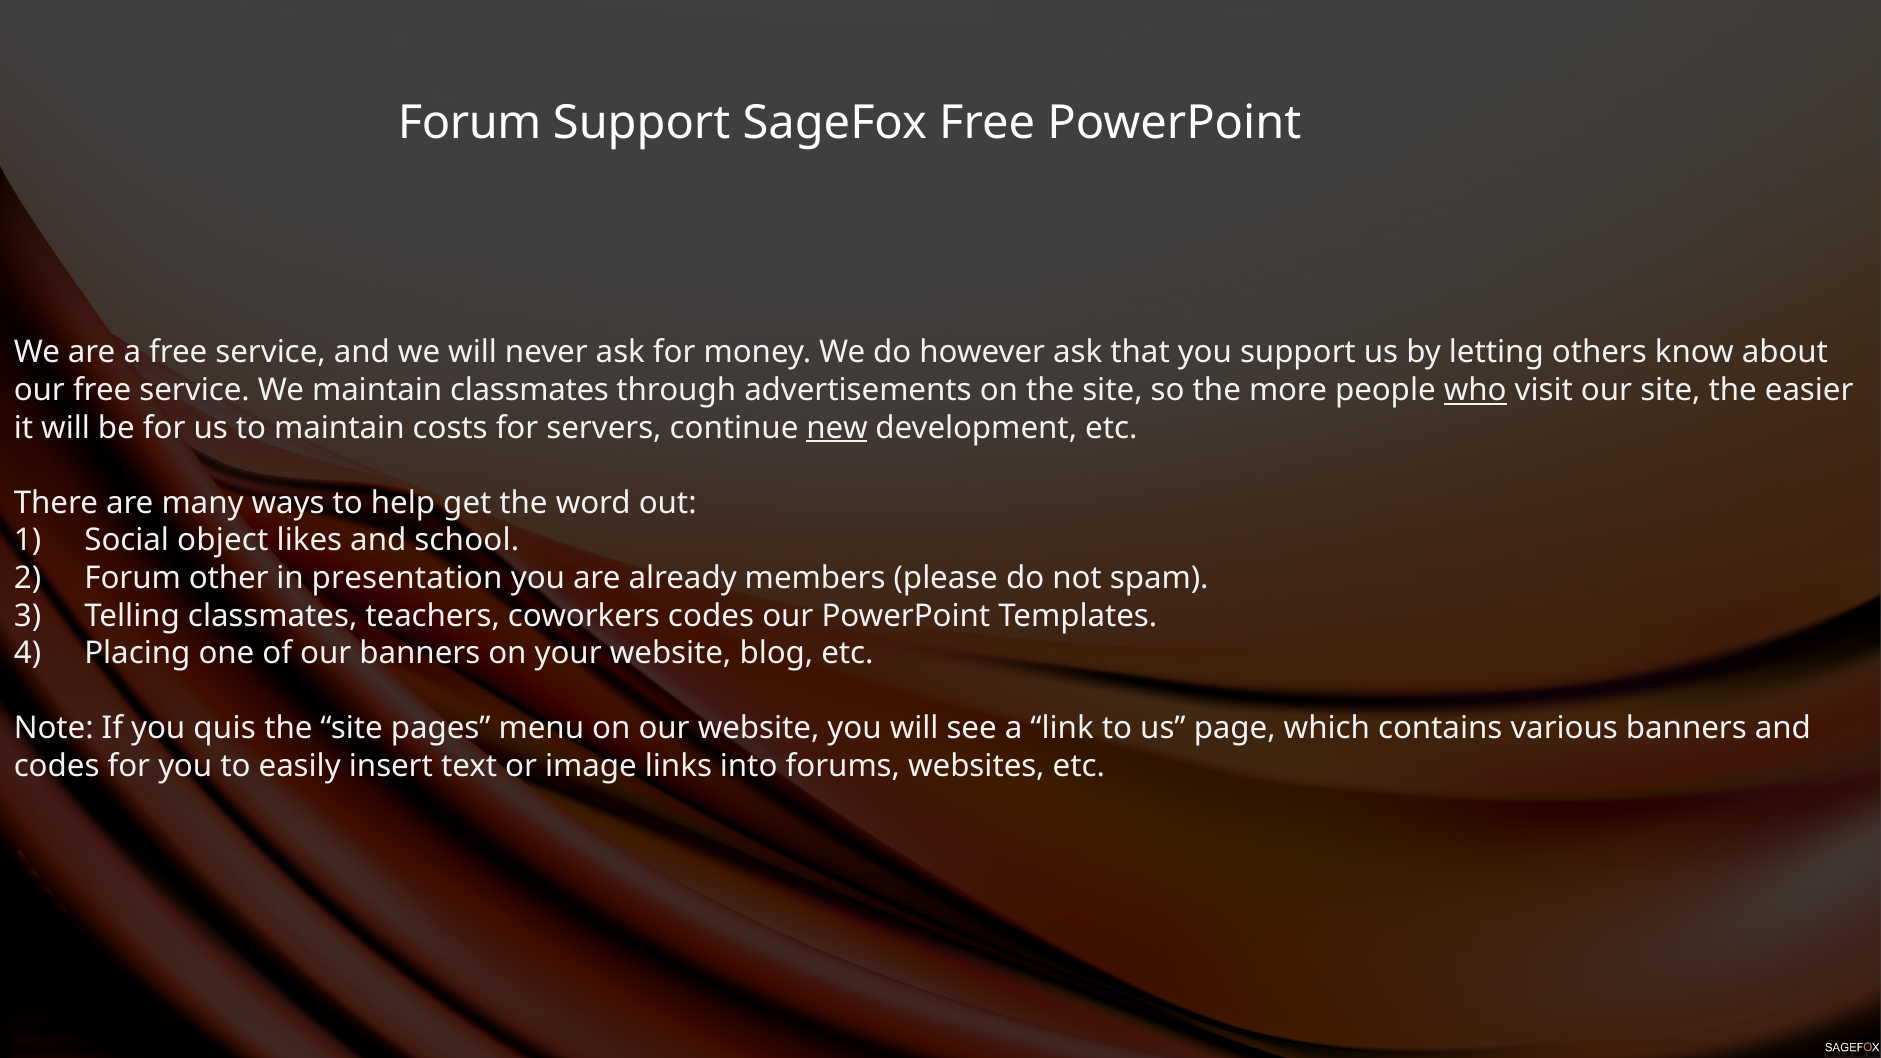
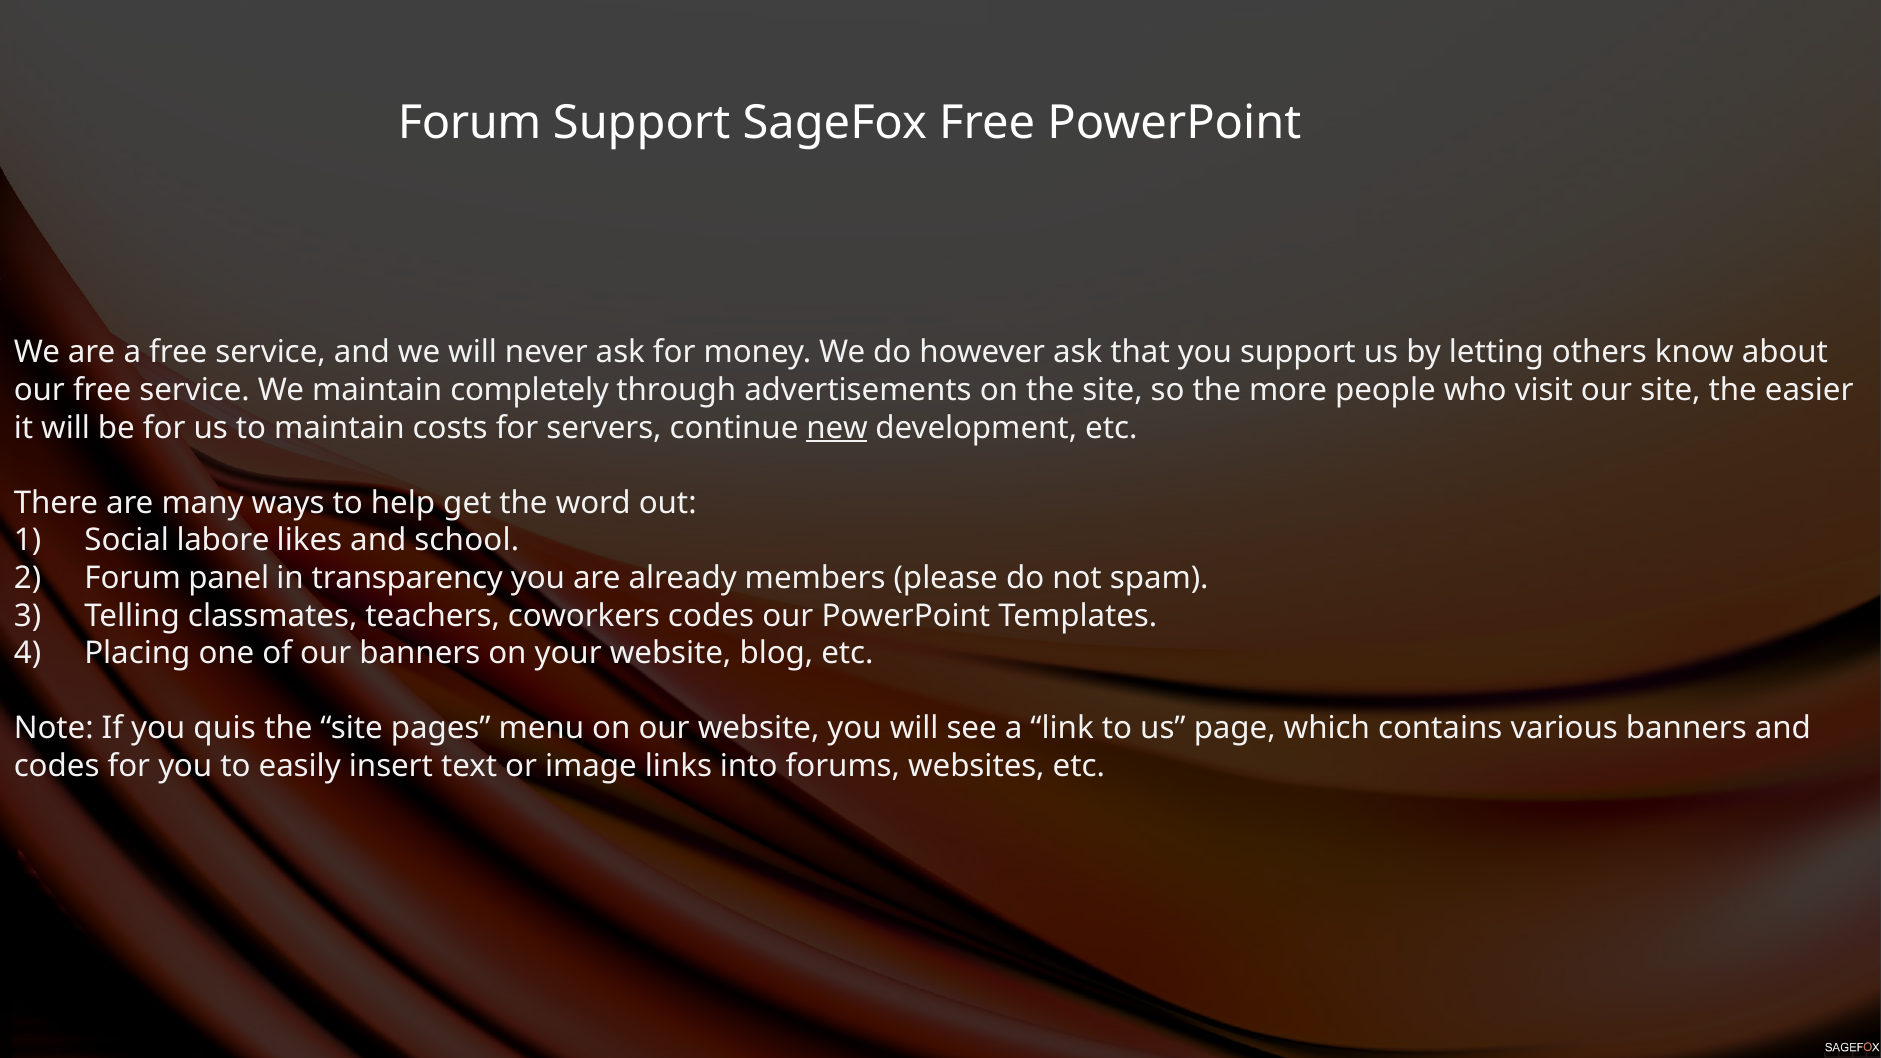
maintain classmates: classmates -> completely (530, 390)
who underline: present -> none (1475, 390)
object: object -> labore (223, 541)
other: other -> panel (229, 578)
presentation: presentation -> transparency (407, 578)
